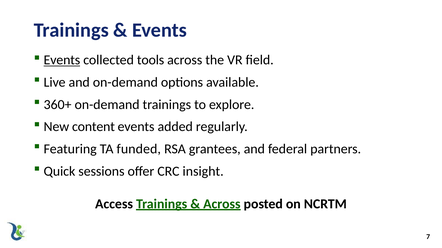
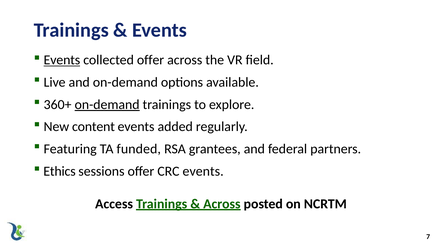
collected tools: tools -> offer (151, 60)
on-demand underline: none -> present (107, 105)
Quick: Quick -> Ethics (60, 172)
CRC insight: insight -> events (203, 172)
